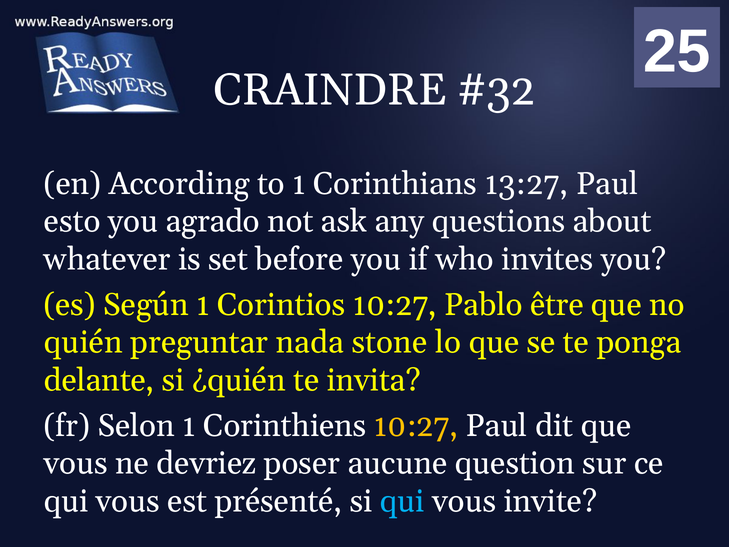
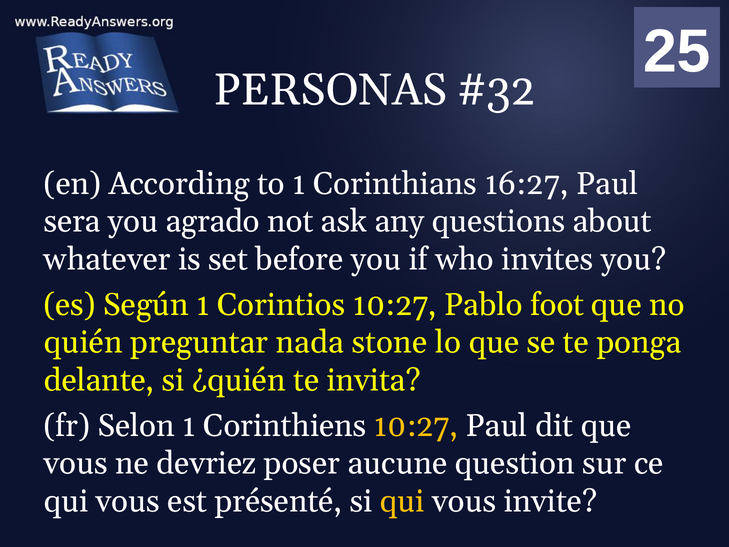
CRAINDRE: CRAINDRE -> PERSONAS (330, 90)
13:27: 13:27 -> 16:27 (527, 184)
esto: esto -> sera (72, 221)
être: être -> foot (557, 305)
qui colour: light blue -> yellow (402, 501)
